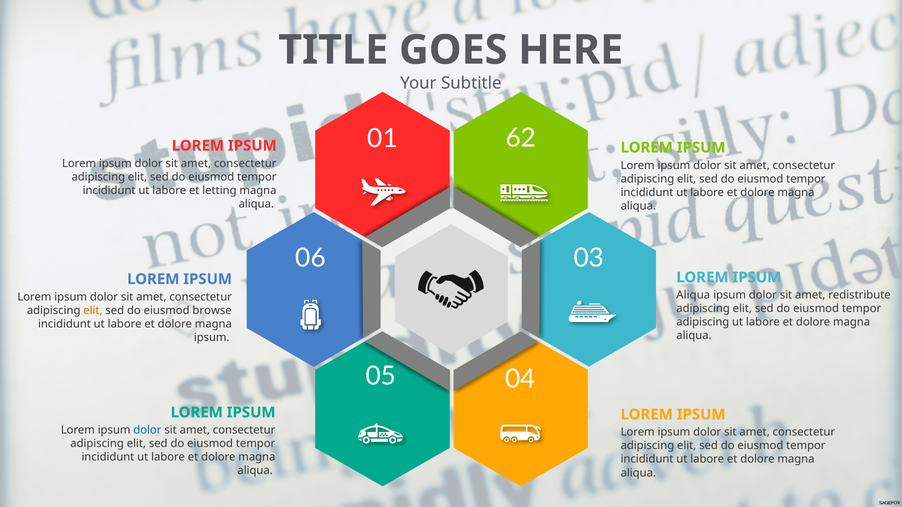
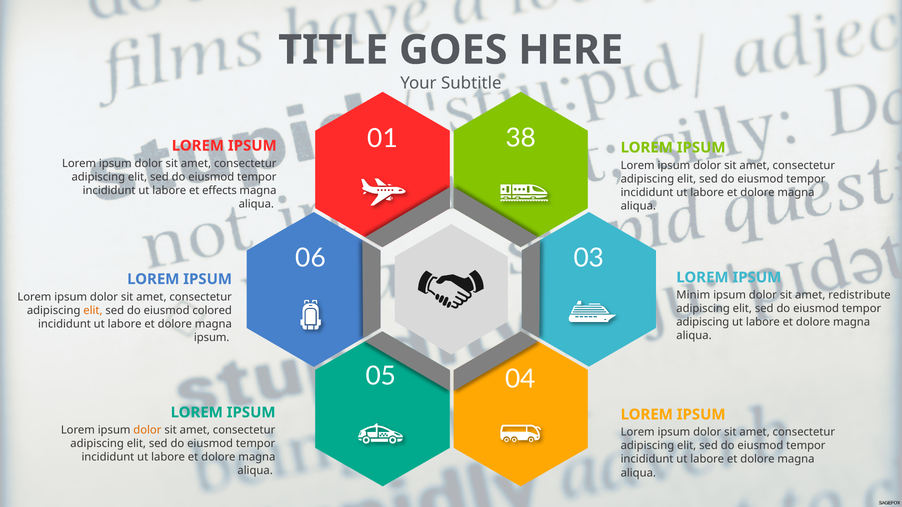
62: 62 -> 38 (521, 138)
letting: letting -> effects (220, 191)
Aliqua: Aliqua -> Minim (693, 295)
browse: browse -> colored (212, 311)
dolor colour: blue -> orange (147, 430)
